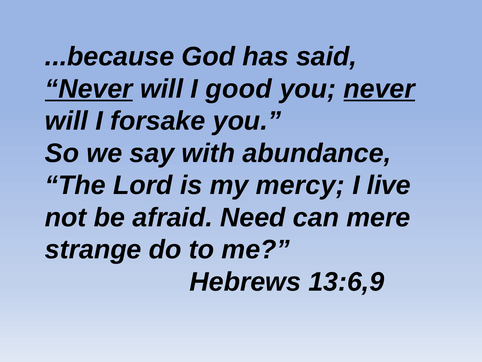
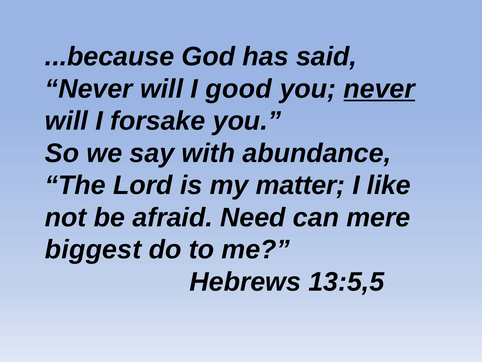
Never underline: present -> none (89, 89)
mercy: mercy -> matter (301, 185)
live: live -> like (389, 185)
strange: strange -> biggest (93, 249)
13:6,9: 13:6,9 -> 13:5,5 (346, 282)
